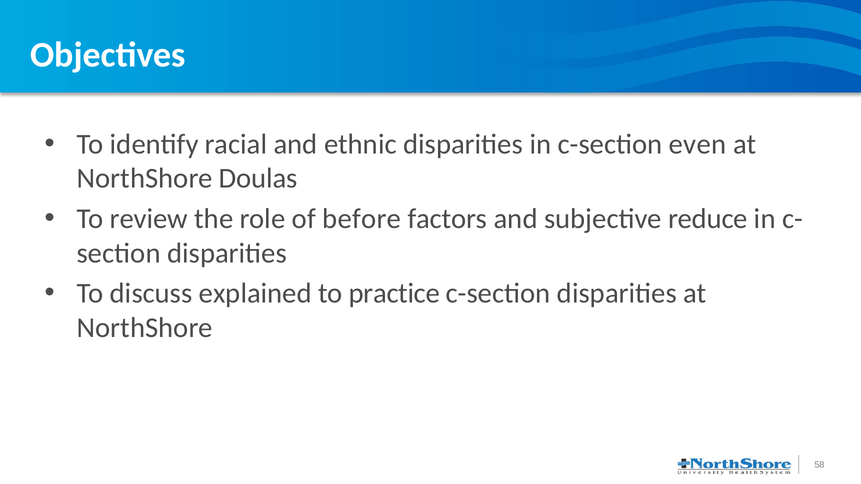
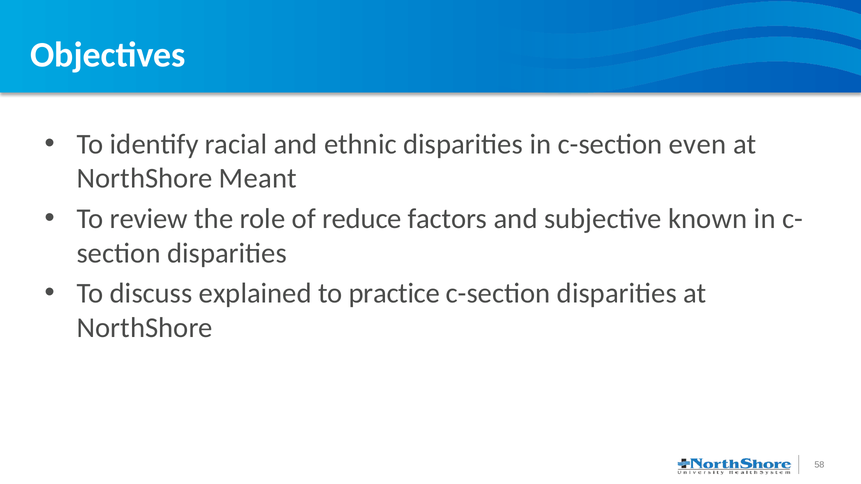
Doulas: Doulas -> Meant (258, 179)
before: before -> reduce (362, 219)
reduce: reduce -> known (708, 219)
